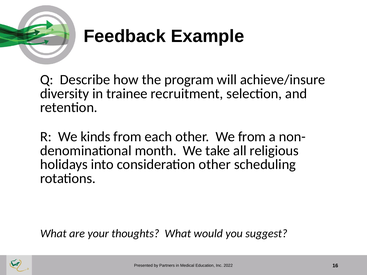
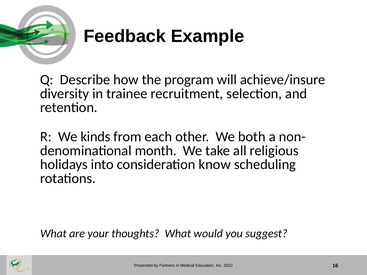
We from: from -> both (252, 137)
consideration other: other -> know (215, 165)
